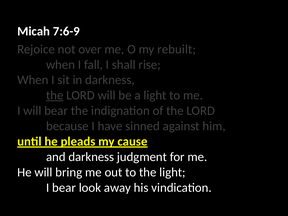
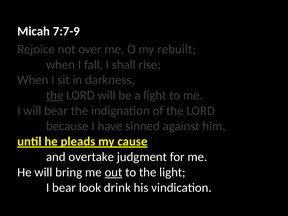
7:6-9: 7:6-9 -> 7:7-9 (66, 31)
and darkness: darkness -> overtake (91, 157)
out underline: none -> present (114, 172)
away: away -> drink (117, 188)
